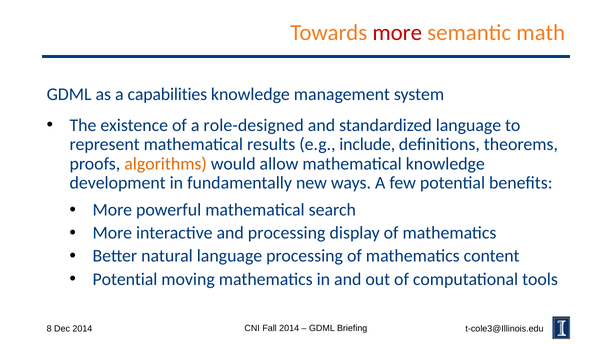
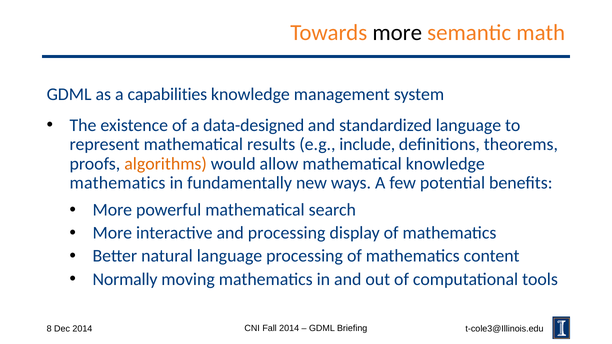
more colour: red -> black (397, 33)
role-designed: role-designed -> data-designed (254, 125)
development: development -> mathematics (118, 183)
Potential: Potential -> Normally (125, 279)
